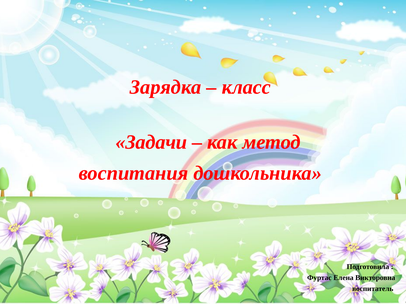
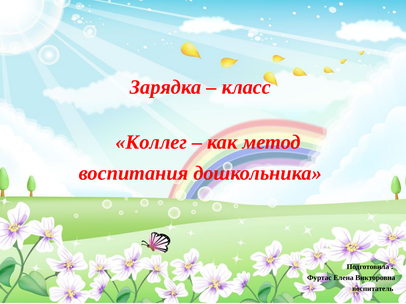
Задачи: Задачи -> Коллег (151, 142)
